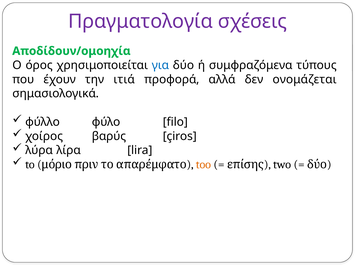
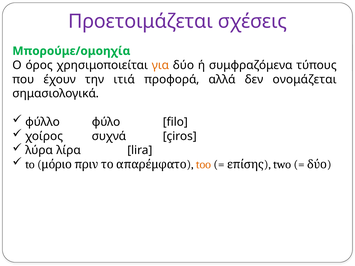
Πραγματολογία: Πραγματολογία -> Προετοιμάζεται (140, 21)
Αποδίδουν/ομοηχία: Αποδίδουν/ομοηχία -> Μπορούμε/ομοηχία (71, 51)
για colour: blue -> orange (160, 65)
βαρύς: βαρύς -> συχνά (109, 136)
